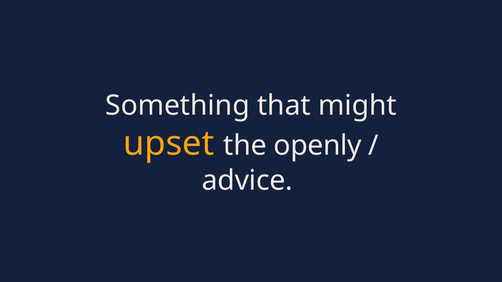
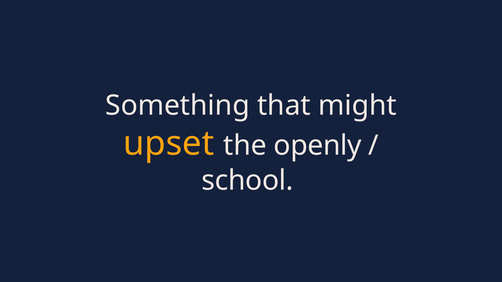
advice: advice -> school (247, 181)
